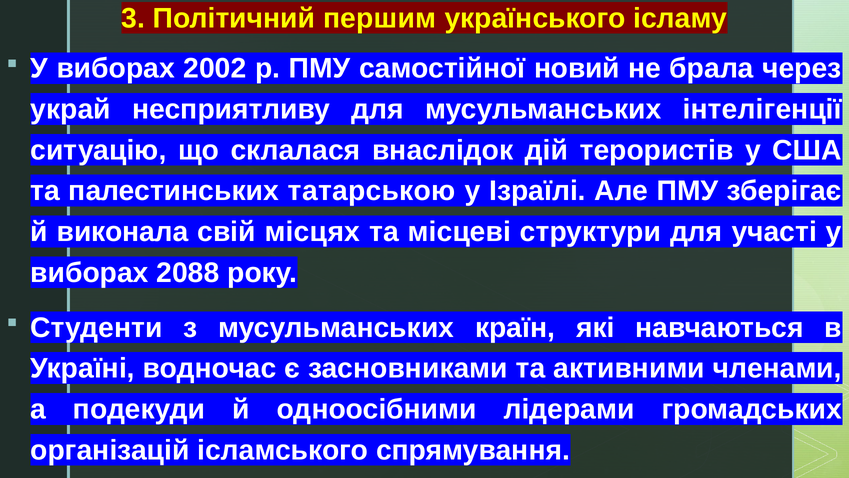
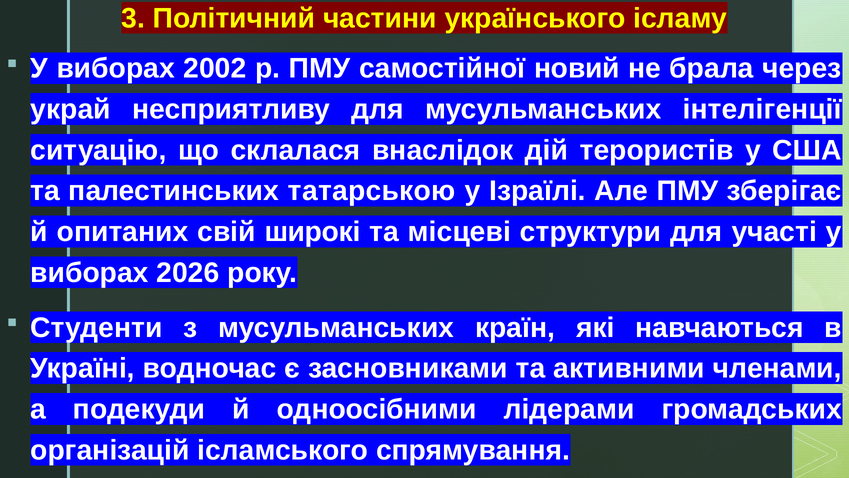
першим: першим -> частини (380, 18)
виконала: виконала -> опитаних (123, 232)
місцях: місцях -> широкі (313, 232)
2088: 2088 -> 2026 (188, 272)
